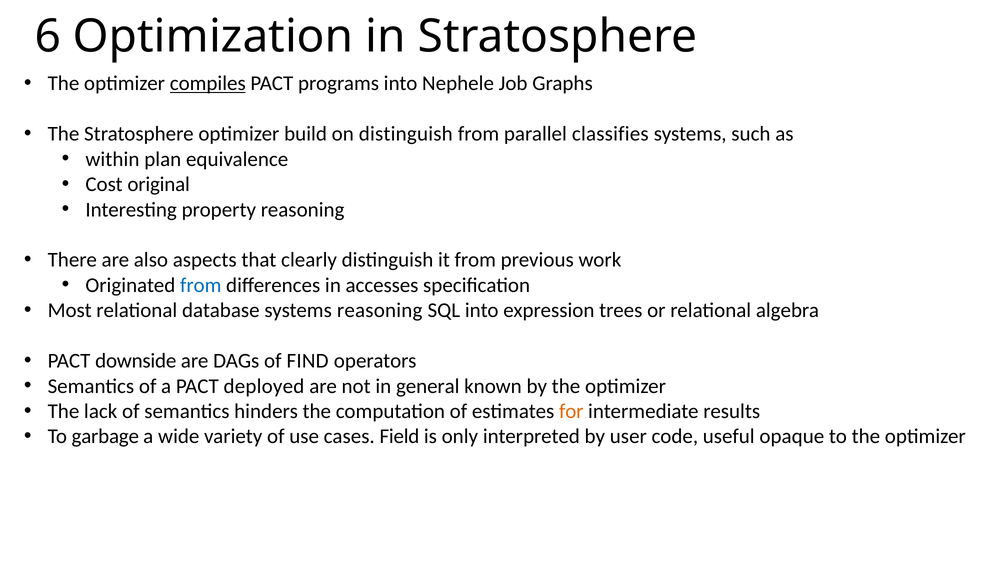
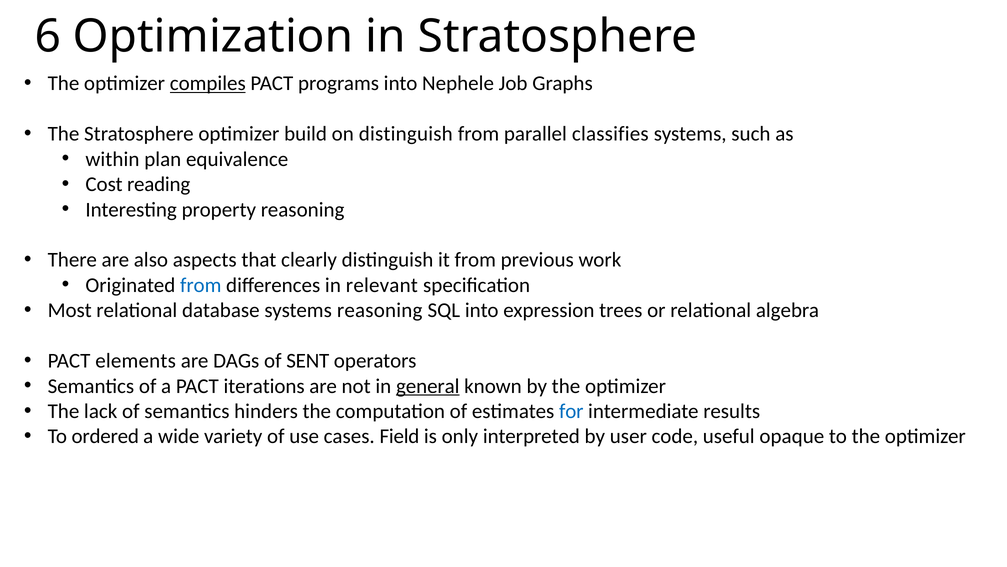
original: original -> reading (159, 184)
accesses: accesses -> relevant (382, 285)
downside: downside -> elements (136, 360)
FIND: FIND -> SENT (308, 360)
deployed: deployed -> iterations (264, 386)
general underline: none -> present (428, 386)
for colour: orange -> blue (571, 411)
garbage: garbage -> ordered (105, 436)
